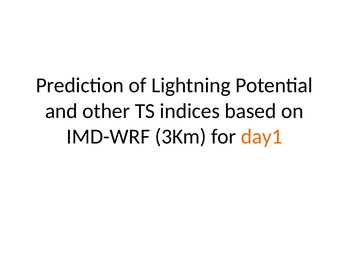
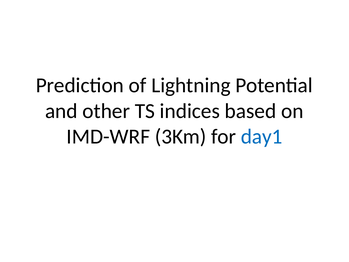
day1 colour: orange -> blue (262, 136)
